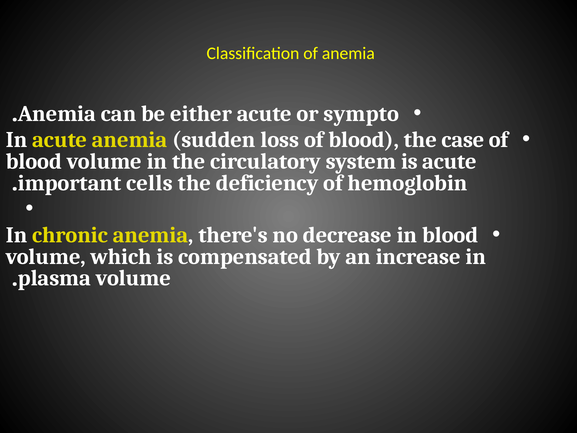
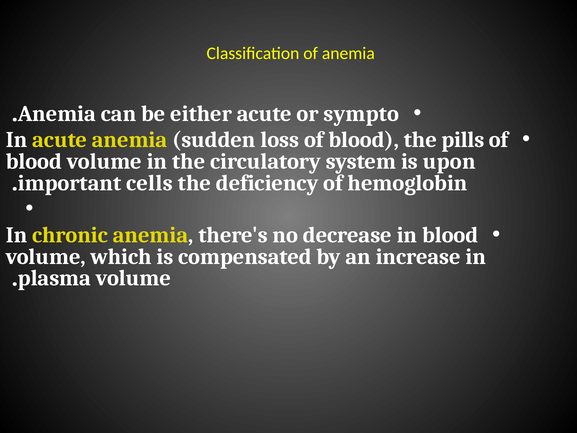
case: case -> pills (463, 140)
is acute: acute -> upon (449, 161)
